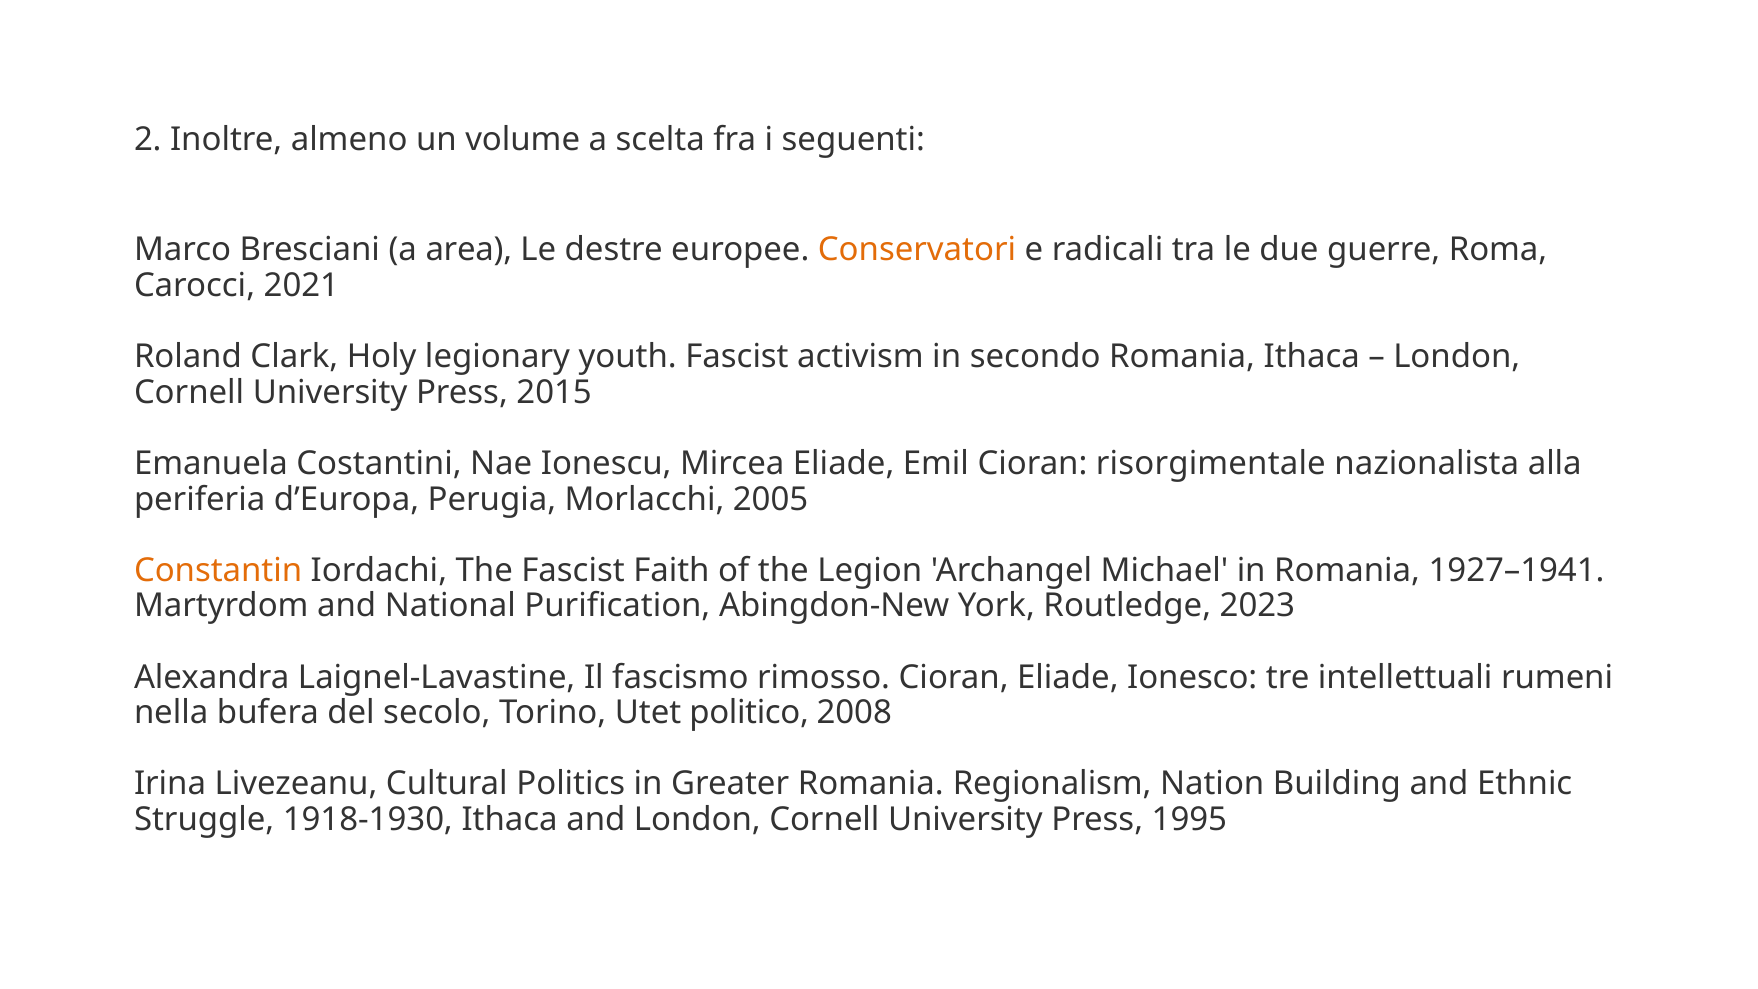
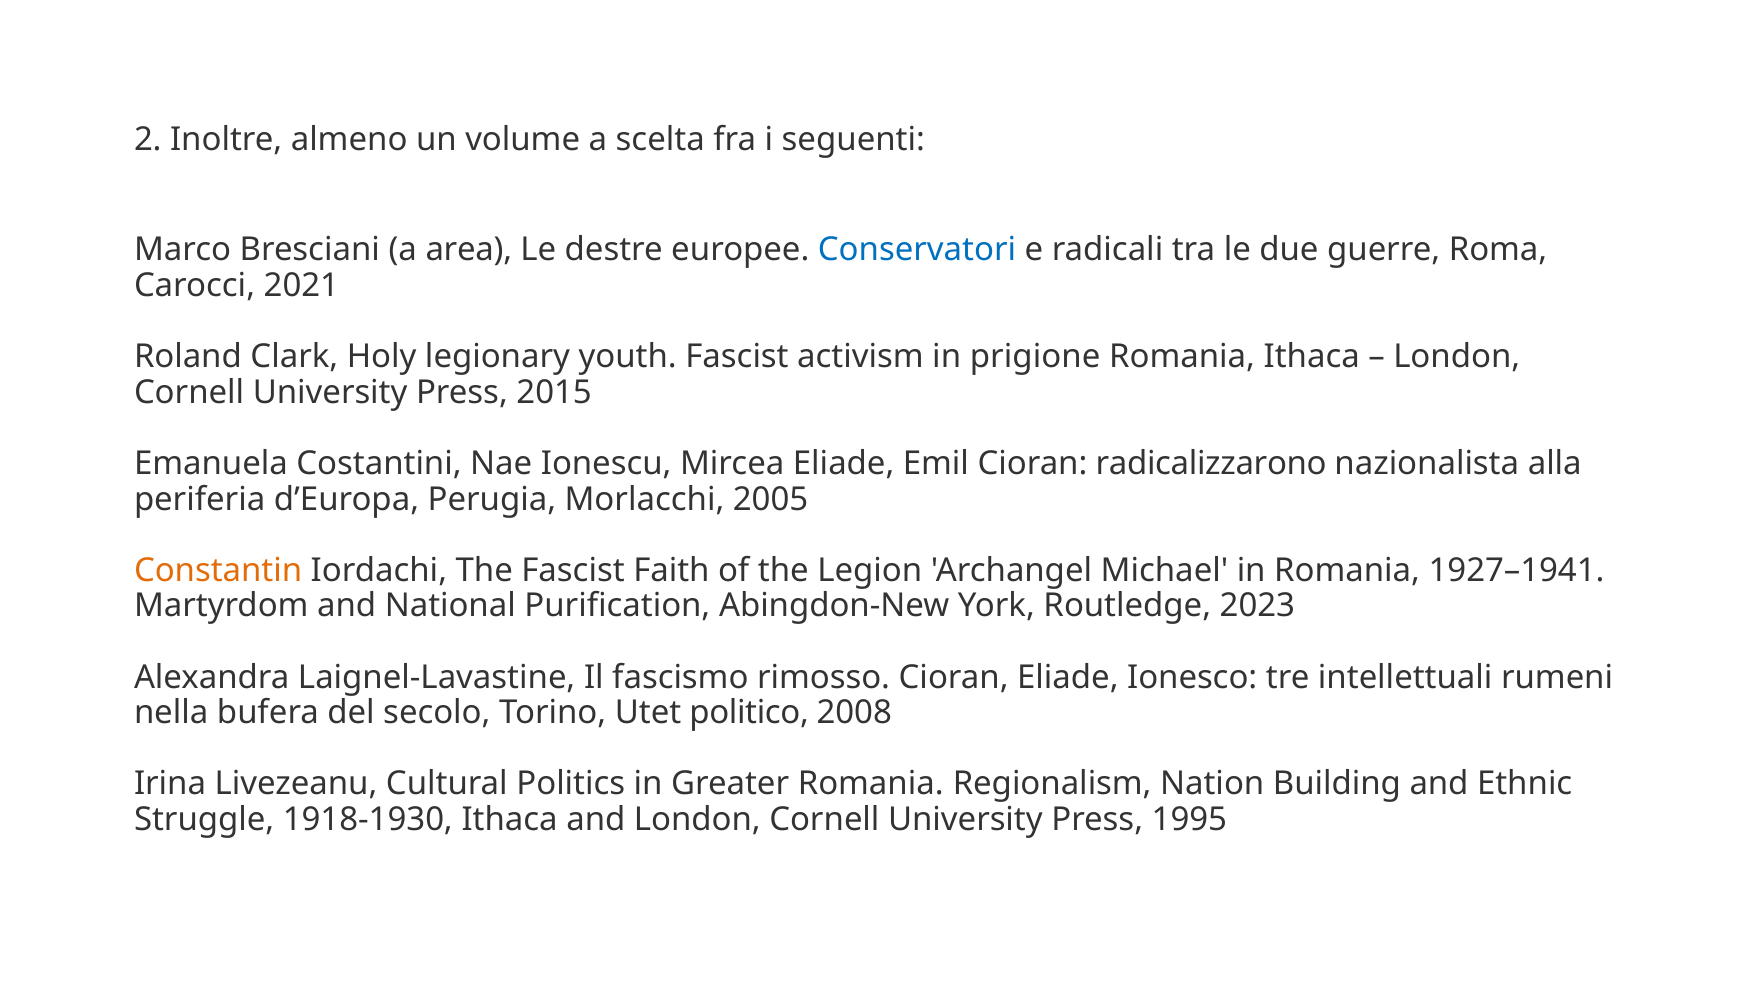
Conservatori colour: orange -> blue (917, 250)
secondo: secondo -> prigione (1035, 357)
risorgimentale: risorgimentale -> radicalizzarono (1211, 464)
